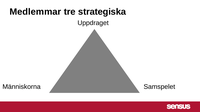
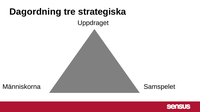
Medlemmar: Medlemmar -> Dagordning (35, 12)
